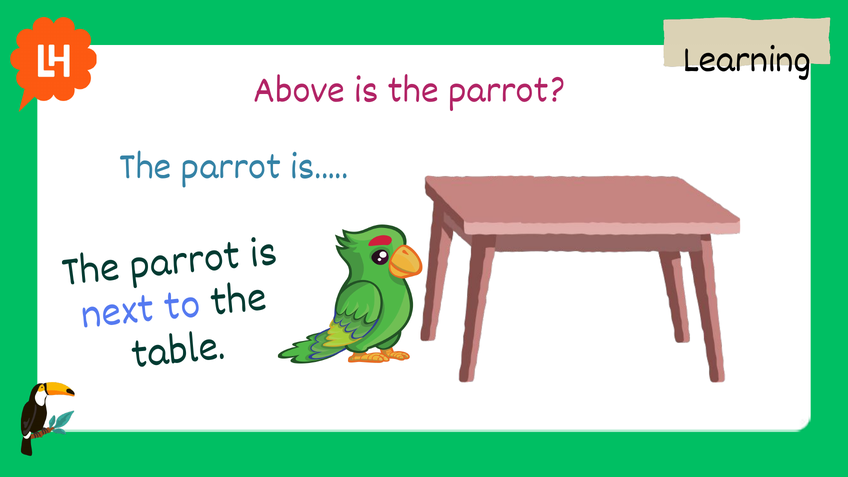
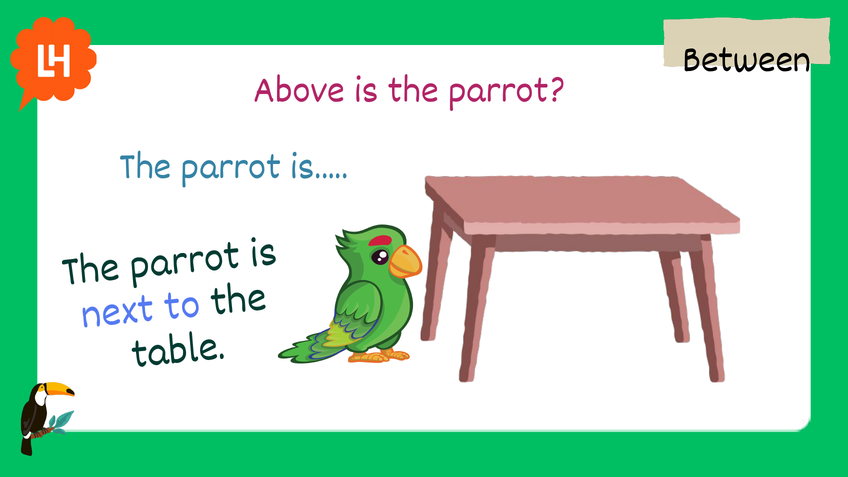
Learning: Learning -> Between (747, 58)
